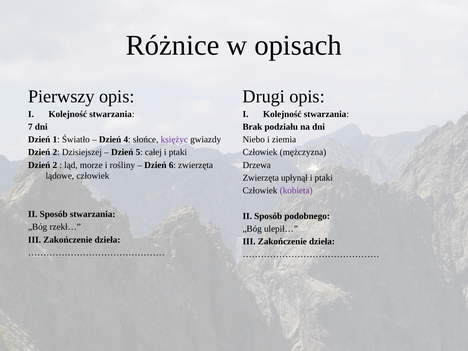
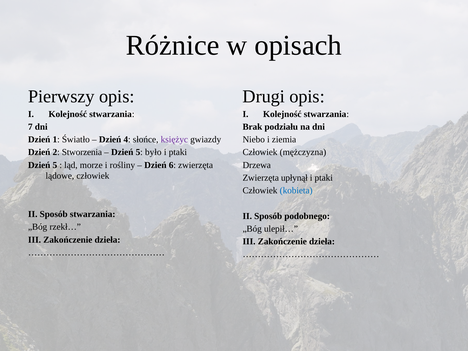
Dzisiejszej: Dzisiejszej -> Stworzenia (82, 152)
całej: całej -> było (153, 152)
2: 2 -> 5 (55, 165)
kobieta colour: purple -> blue (296, 191)
